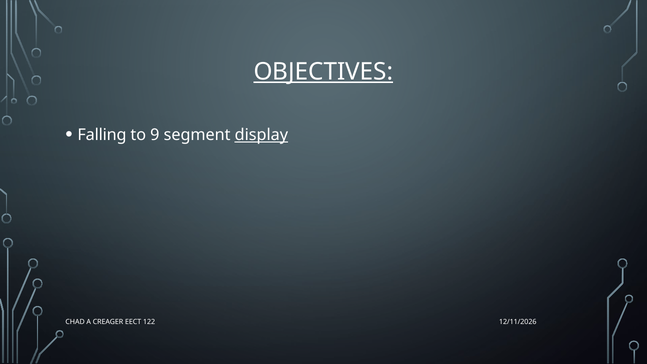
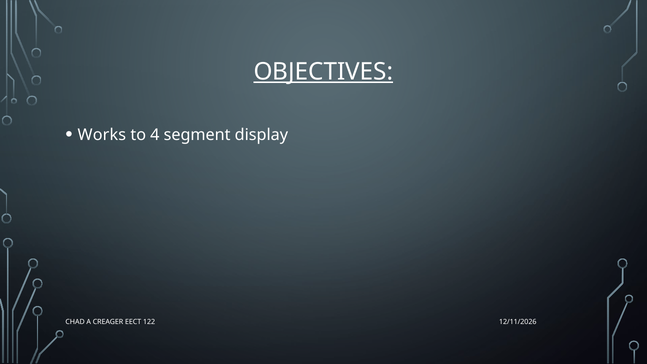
Falling: Falling -> Works (102, 135)
9: 9 -> 4 (155, 135)
display underline: present -> none (261, 135)
